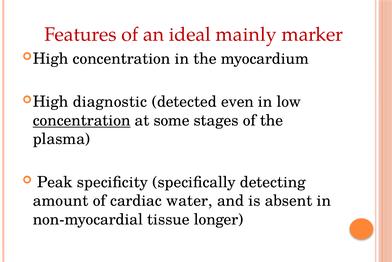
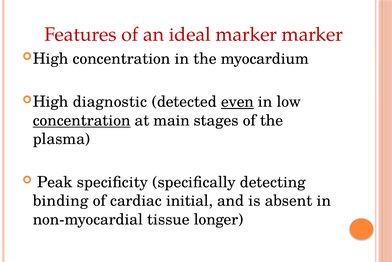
ideal mainly: mainly -> marker (246, 34)
even underline: none -> present (237, 102)
some: some -> main (172, 120)
amount: amount -> binding (61, 200)
water: water -> initial (189, 200)
